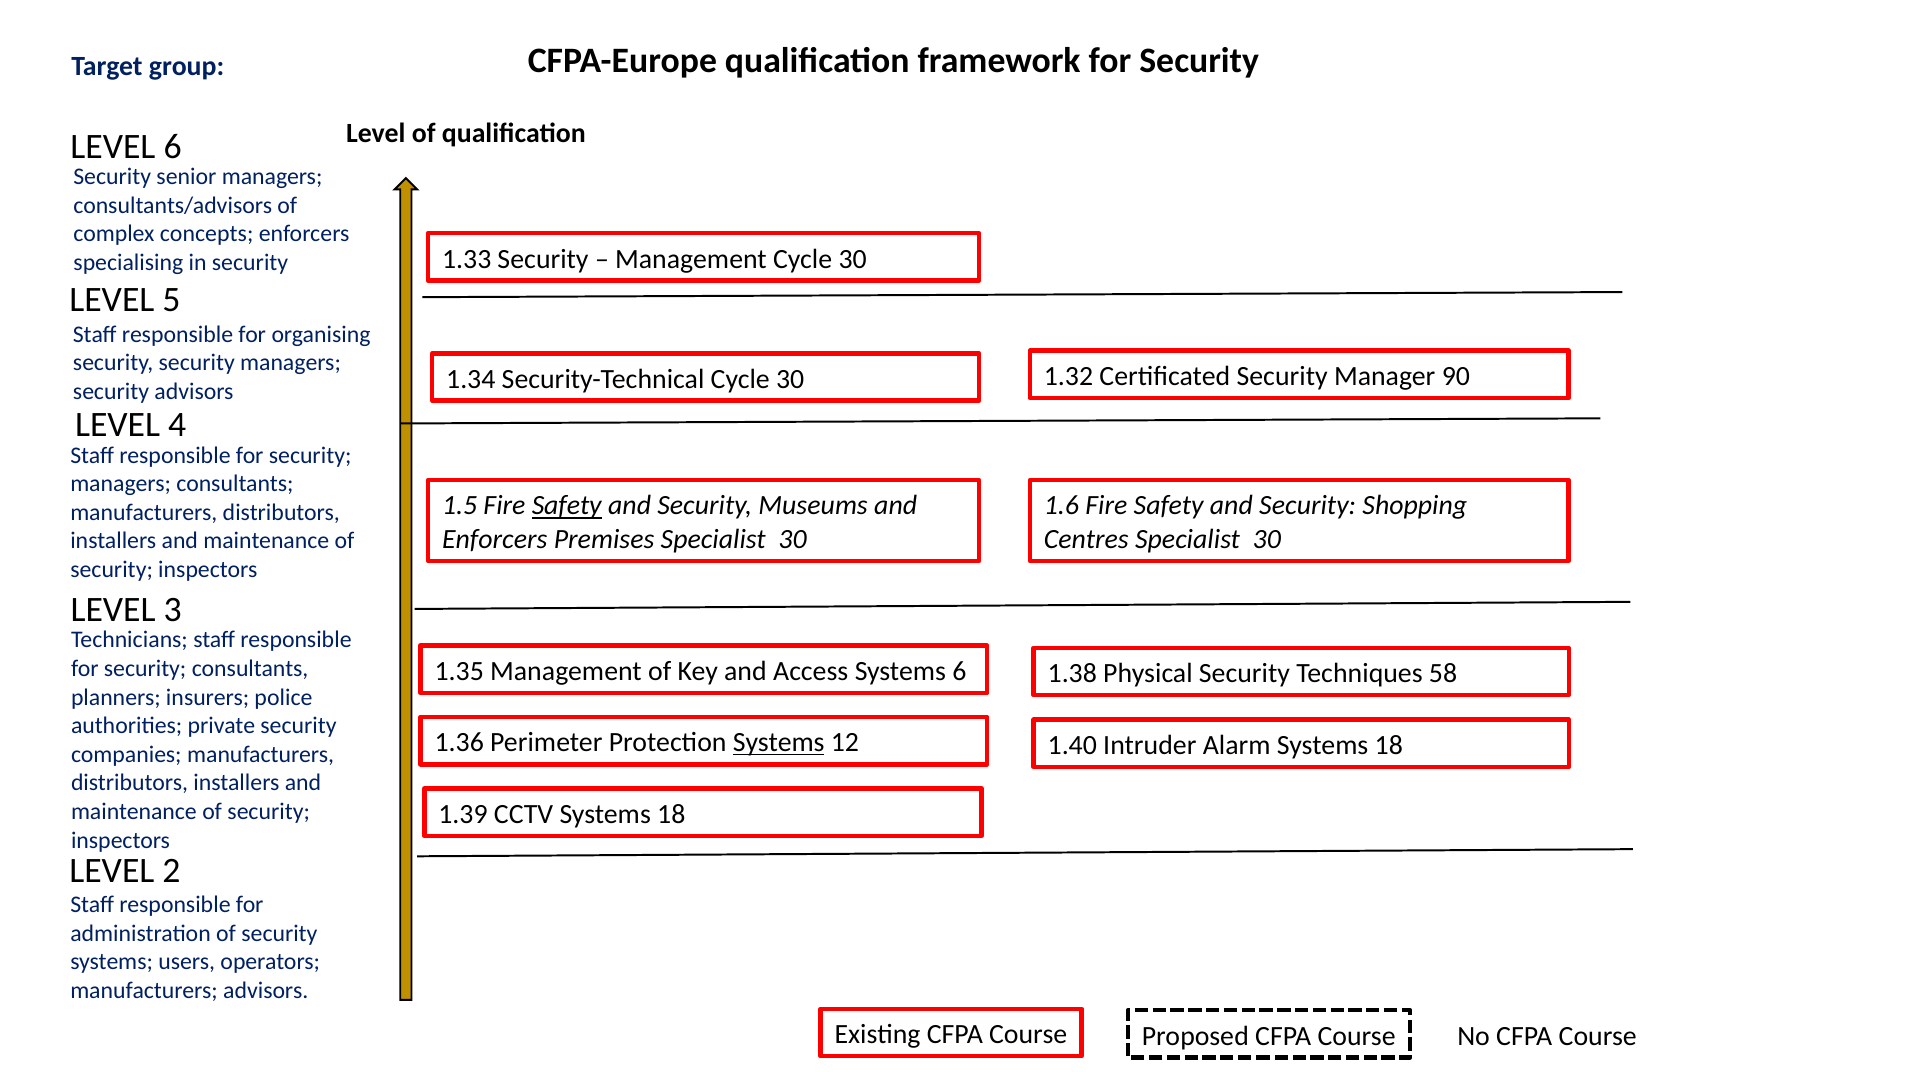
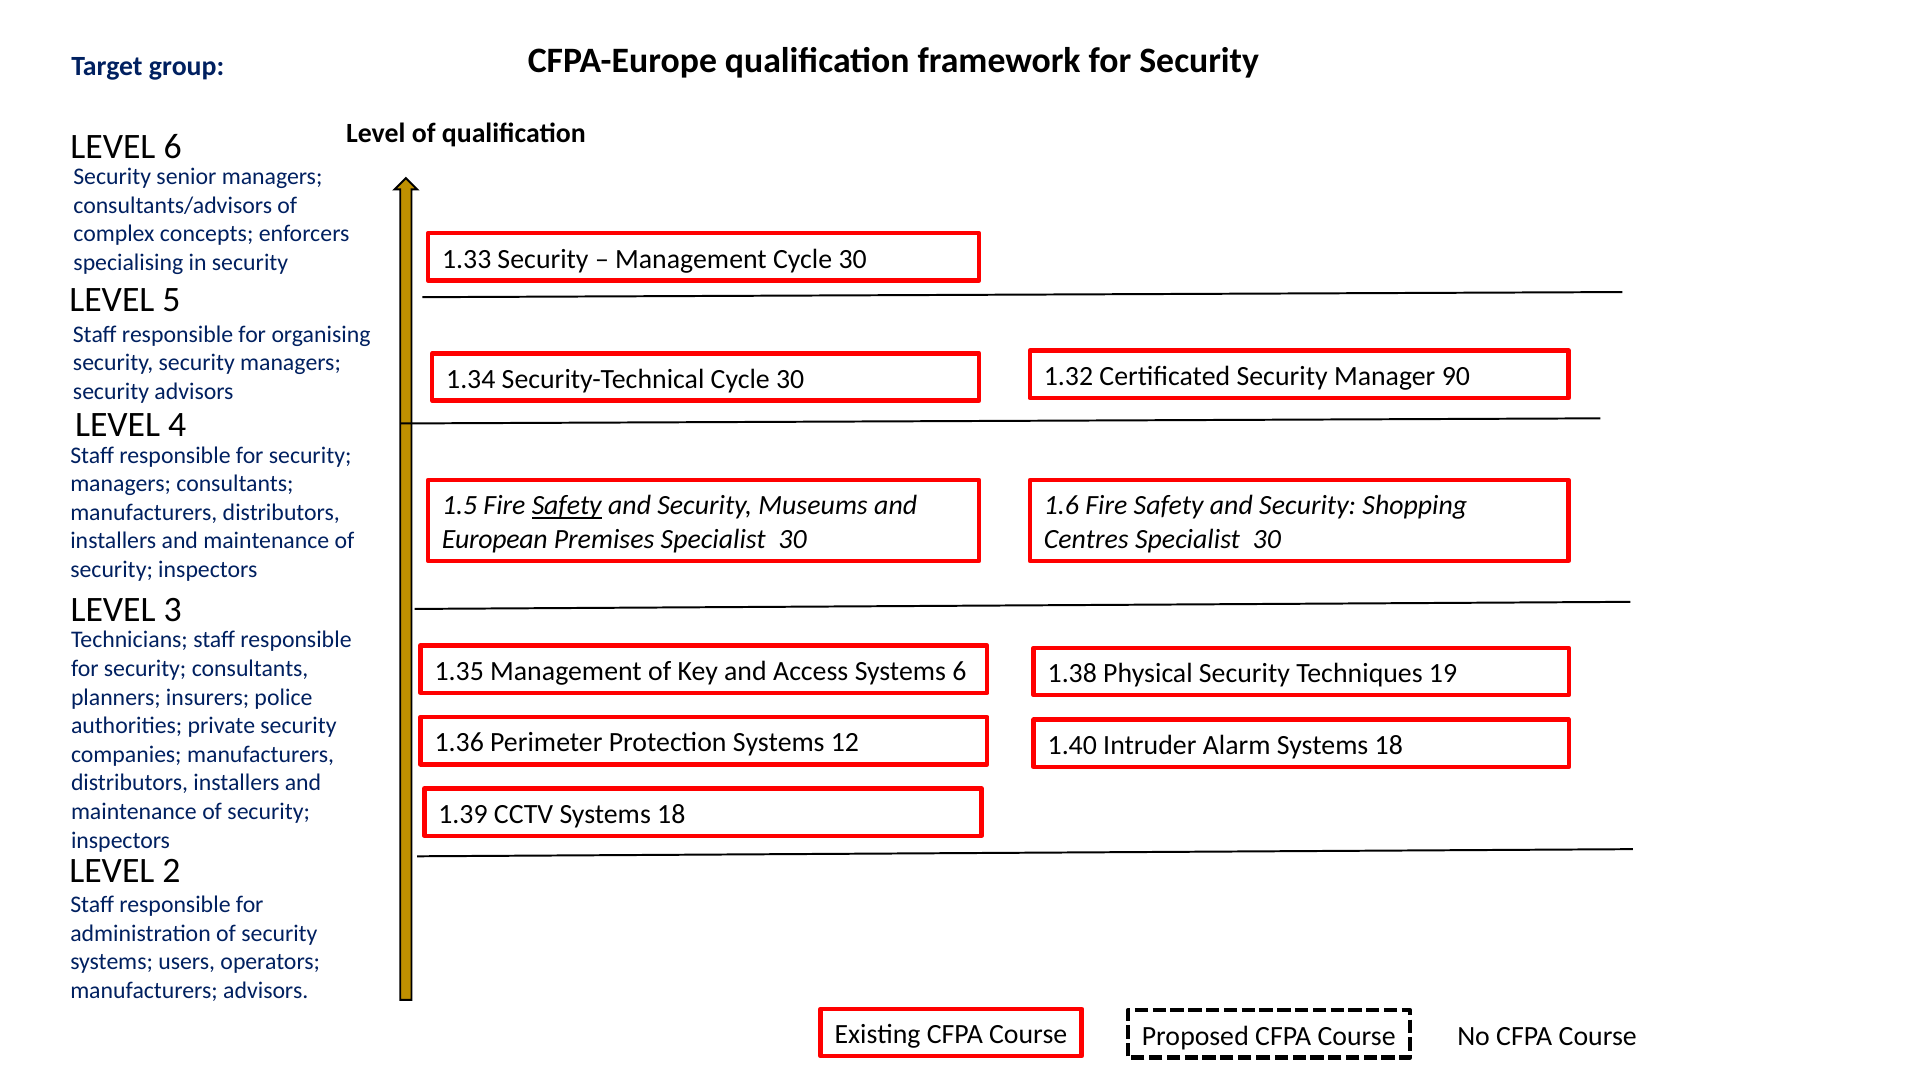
Enforcers: Enforcers -> European (495, 539)
58: 58 -> 19 (1443, 674)
Systems underline: present -> none (779, 743)
